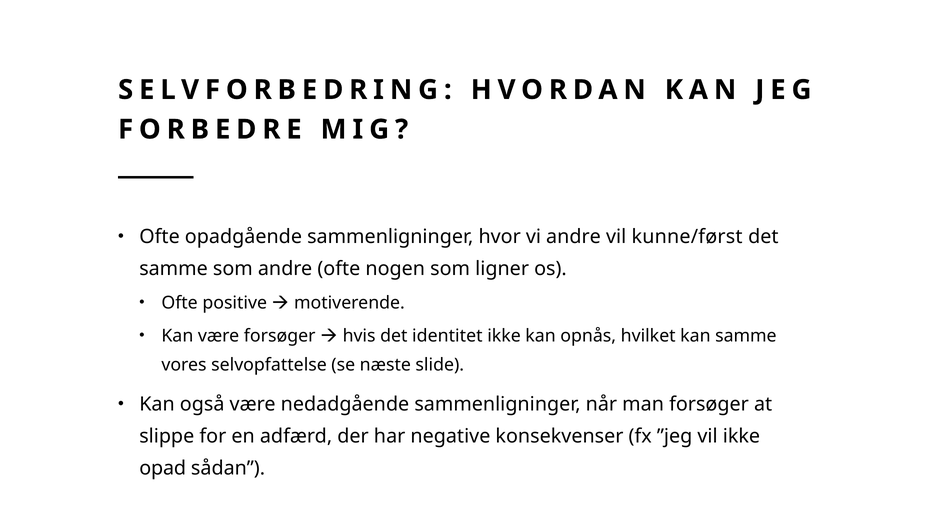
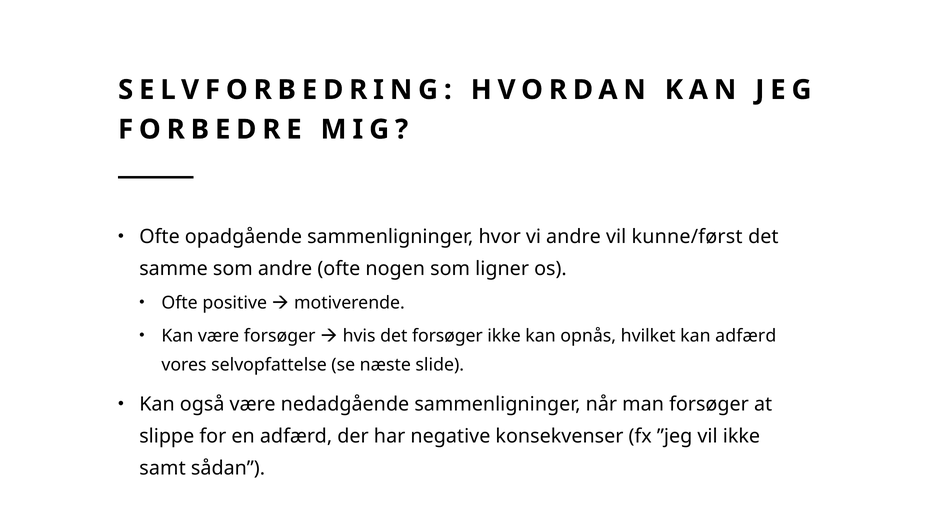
det identitet: identitet -> forsøger (447, 336)
kan samme: samme -> adfærd (746, 336)
opad: opad -> samt (163, 468)
